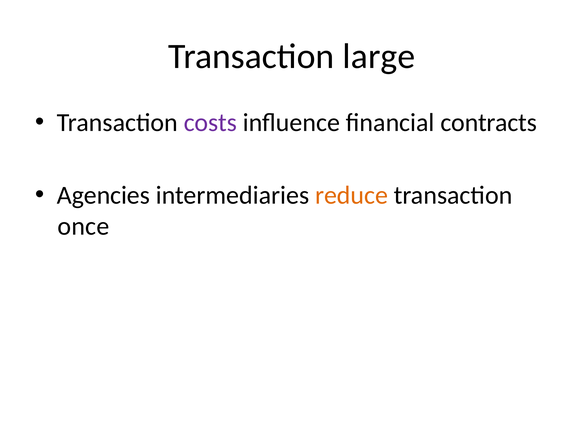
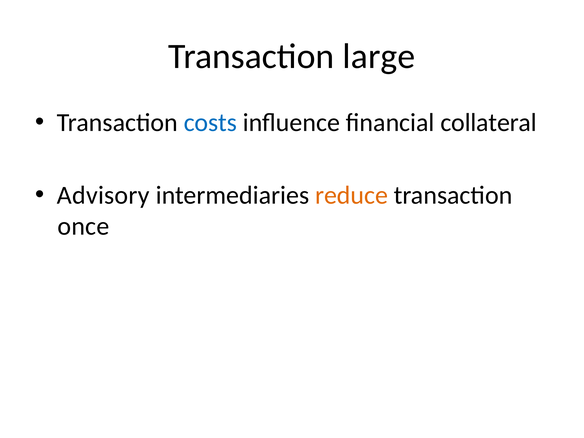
costs colour: purple -> blue (210, 123)
contracts: contracts -> collateral (489, 123)
Agencies: Agencies -> Advisory (103, 195)
